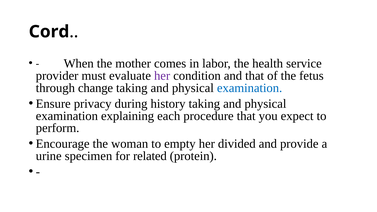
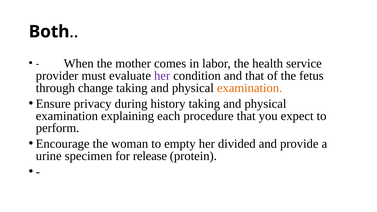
Cord: Cord -> Both (49, 32)
examination colour: blue -> orange (250, 88)
related: related -> release (150, 156)
